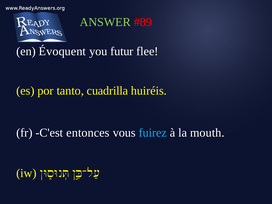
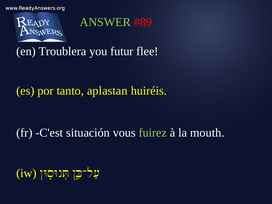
Évoquent: Évoquent -> Troublera (62, 51)
cuadrilla: cuadrilla -> aplastan (107, 91)
entonces: entonces -> situación (88, 133)
fuirez colour: light blue -> light green (153, 133)
